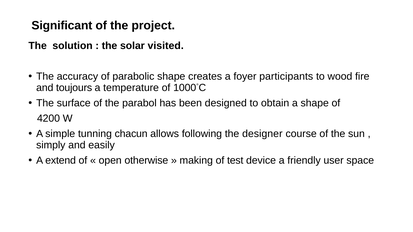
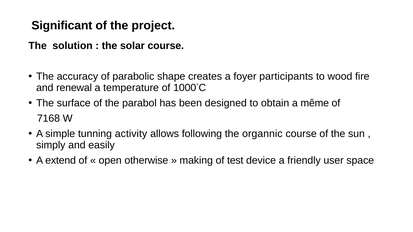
solar visited: visited -> course (166, 46)
toujours: toujours -> renewal (74, 88)
a shape: shape -> même (315, 103)
4200: 4200 -> 7168 (48, 119)
chacun: chacun -> activity (131, 134)
designer: designer -> organnic (262, 134)
